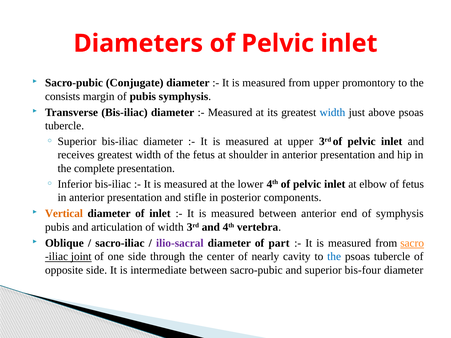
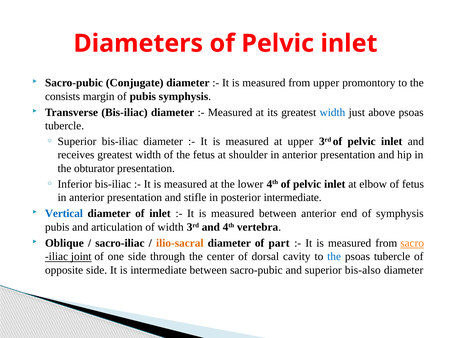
complete: complete -> obturator (94, 169)
posterior components: components -> intermediate (293, 198)
Vertical colour: orange -> blue (64, 214)
ilio-sacral colour: purple -> orange (180, 243)
nearly: nearly -> dorsal (265, 257)
bis-four: bis-four -> bis-also (363, 270)
